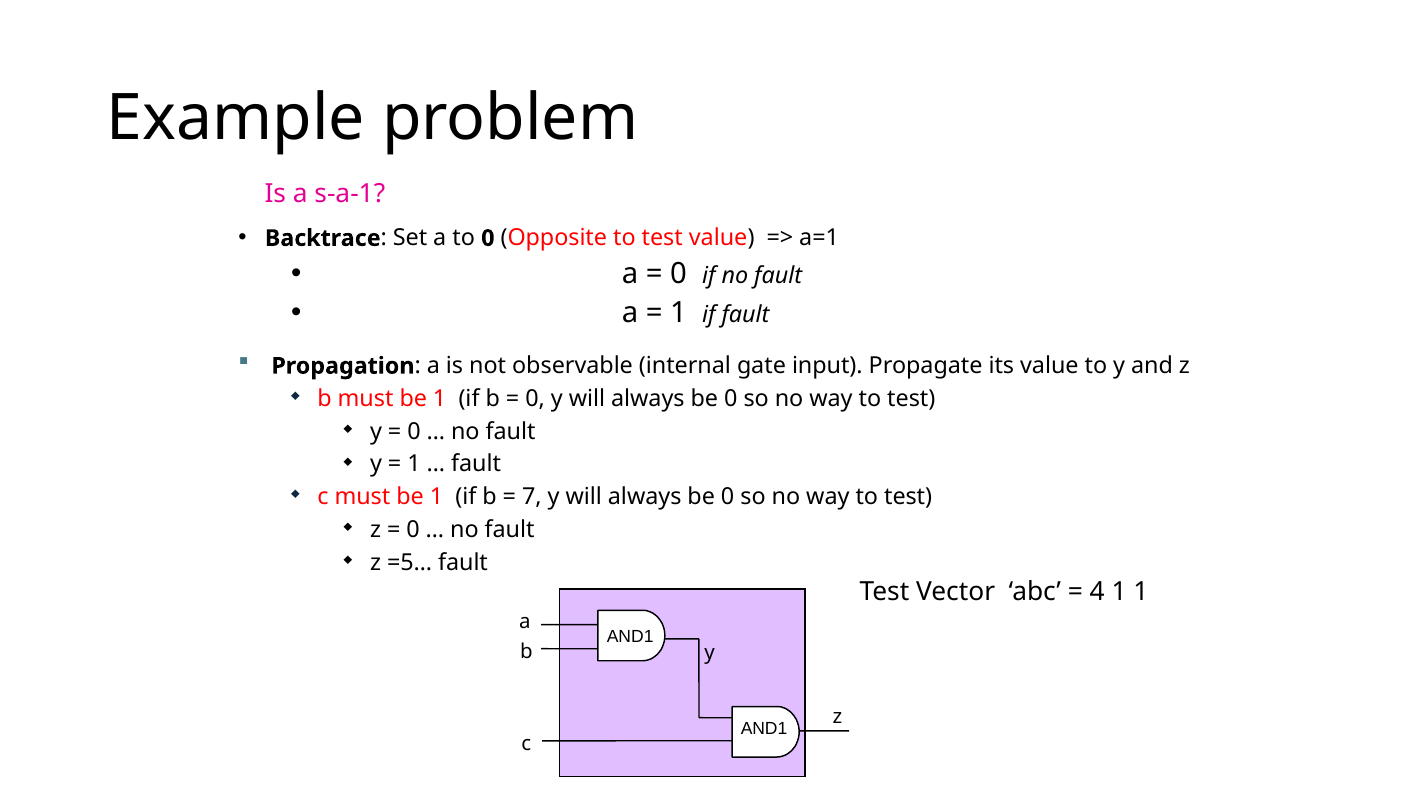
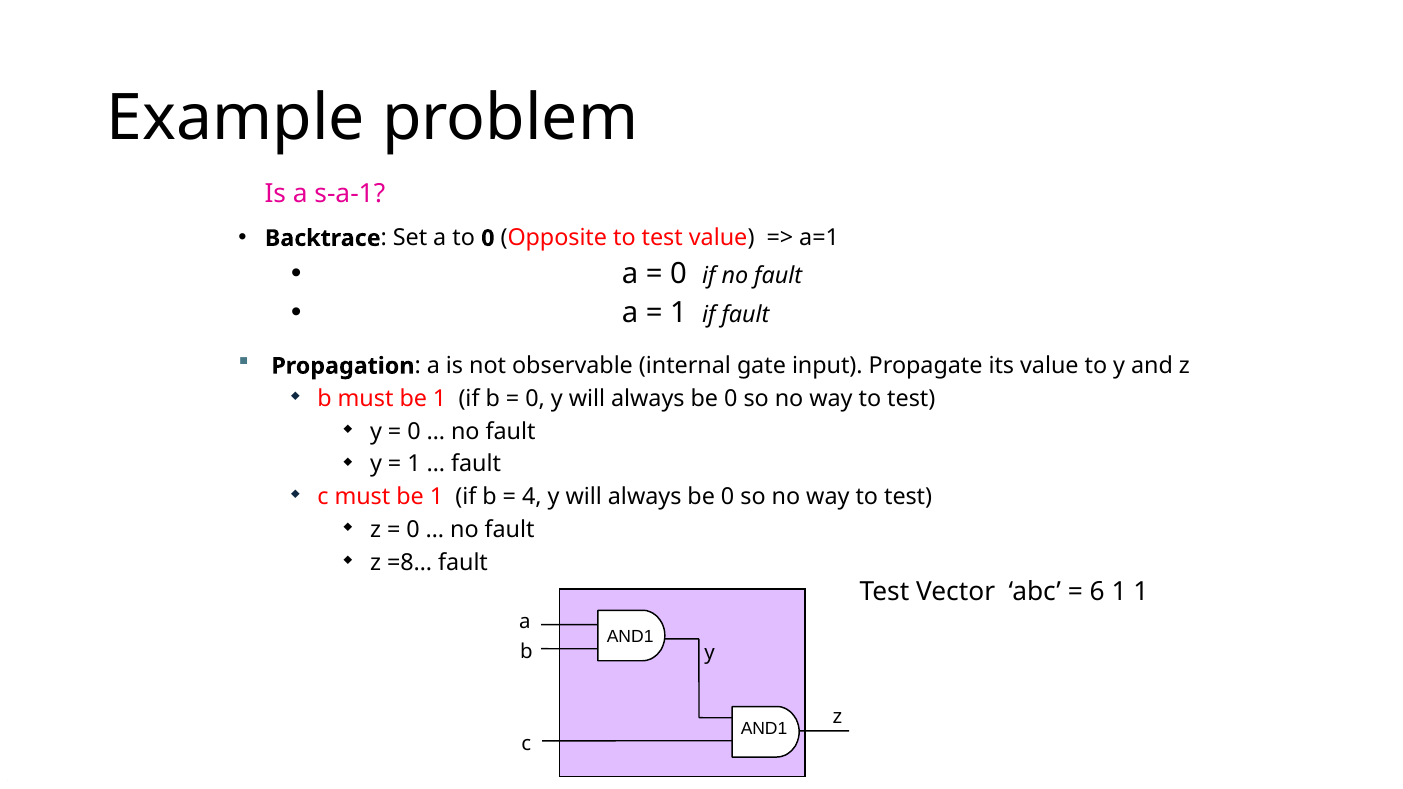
7: 7 -> 4 (532, 497)
=5…: =5… -> =8… (410, 562)
4: 4 -> 6 (1097, 592)
